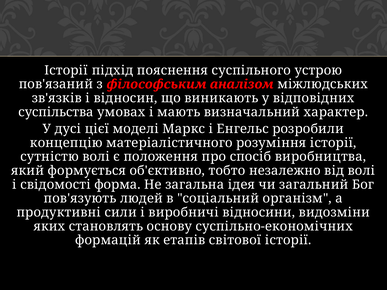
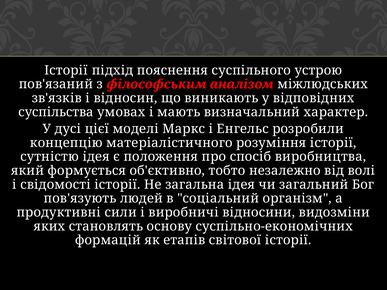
сутністю волі: волі -> ідея (96, 157)
свідомості форма: форма -> історії (117, 185)
